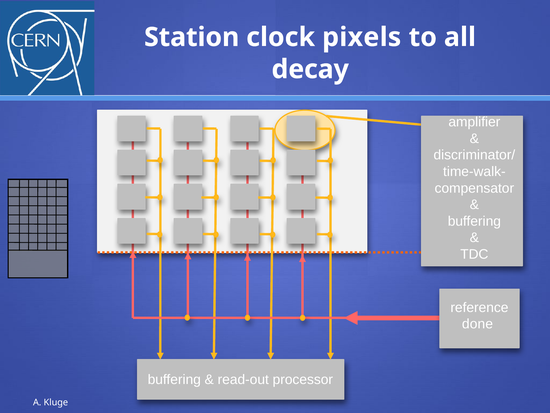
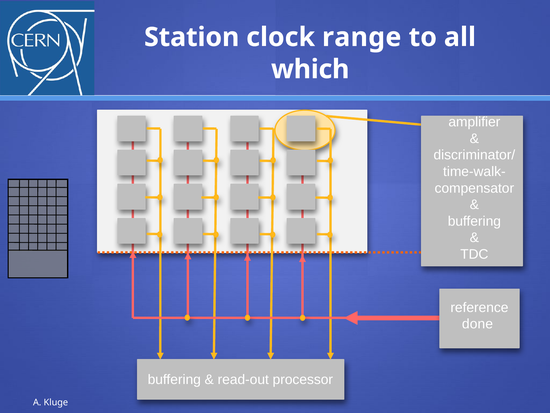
pixels: pixels -> range (362, 37)
decay: decay -> which (310, 69)
